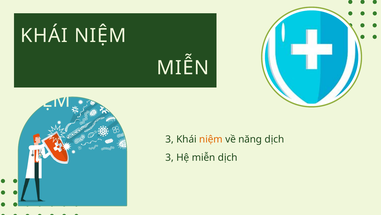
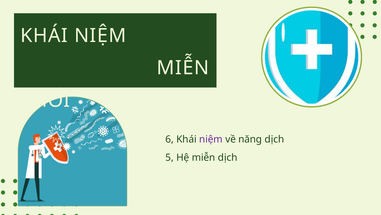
NIỆM: NIỆM -> KHỐI (45, 100)
3: 3 -> 6 (170, 139)
niệm colour: orange -> purple (211, 139)
3: 3 -> 5 (170, 157)
